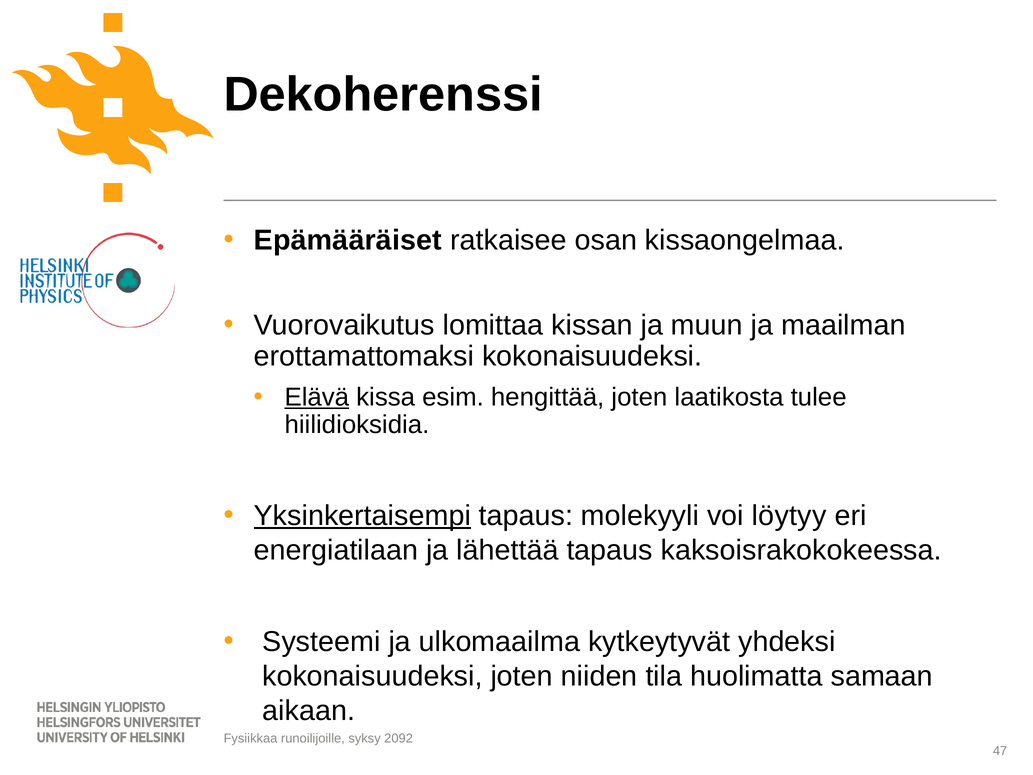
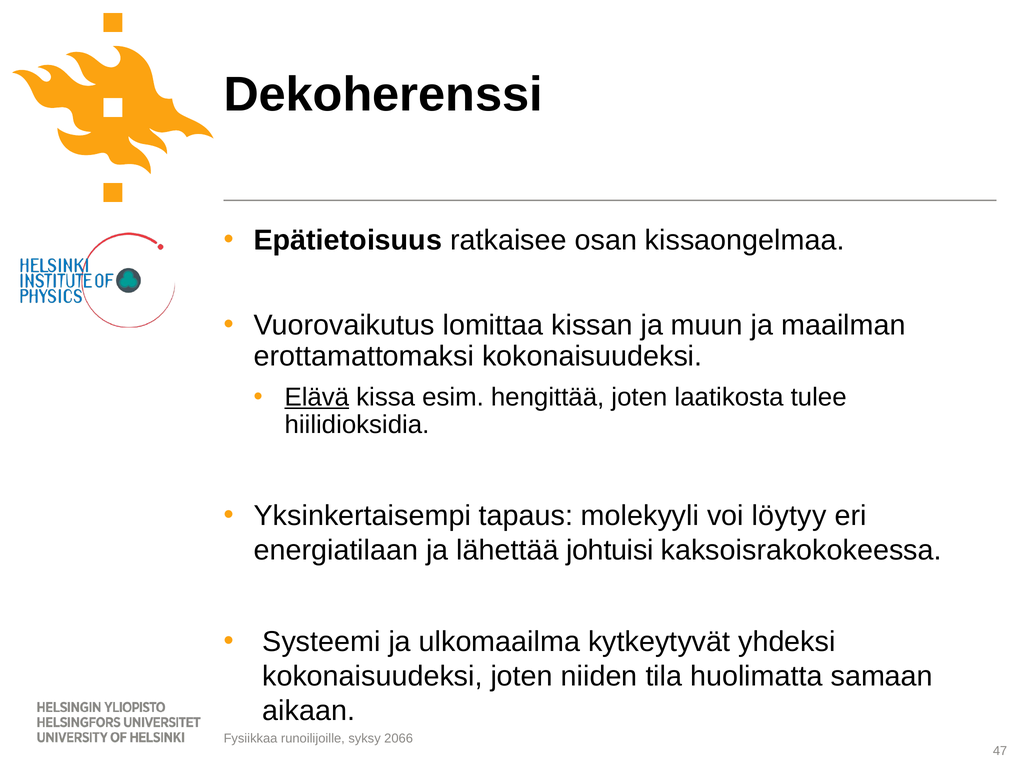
Epämääräiset: Epämääräiset -> Epätietoisuus (348, 240)
Yksinkertaisempi underline: present -> none (362, 515)
lähettää tapaus: tapaus -> johtuisi (610, 550)
2092: 2092 -> 2066 (399, 738)
